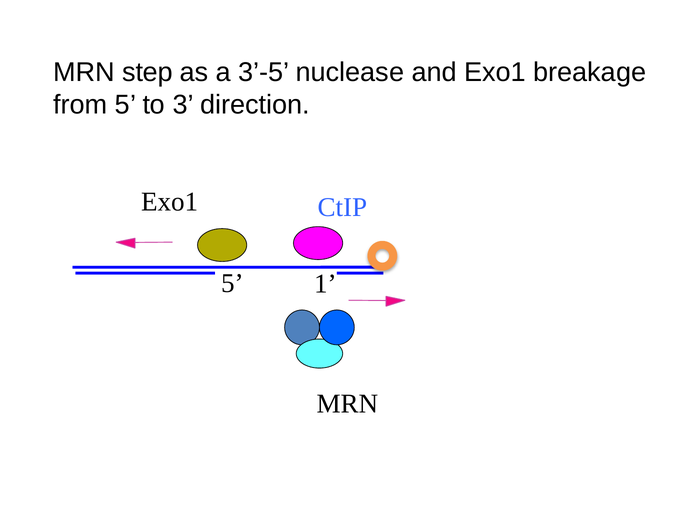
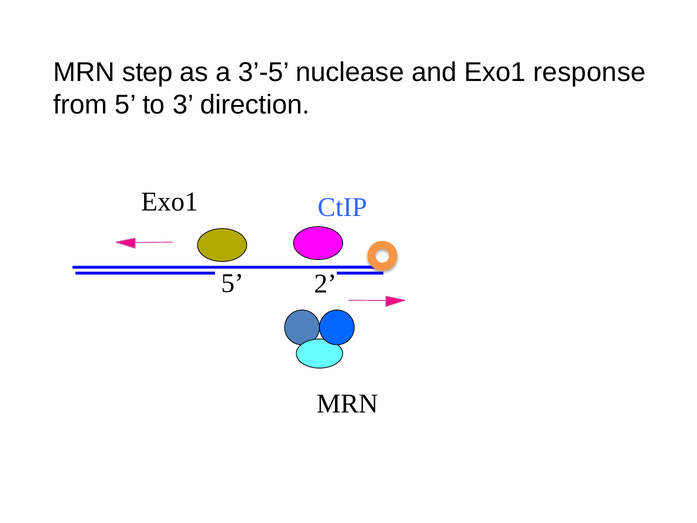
breakage: breakage -> response (590, 72)
1: 1 -> 2 (325, 284)
